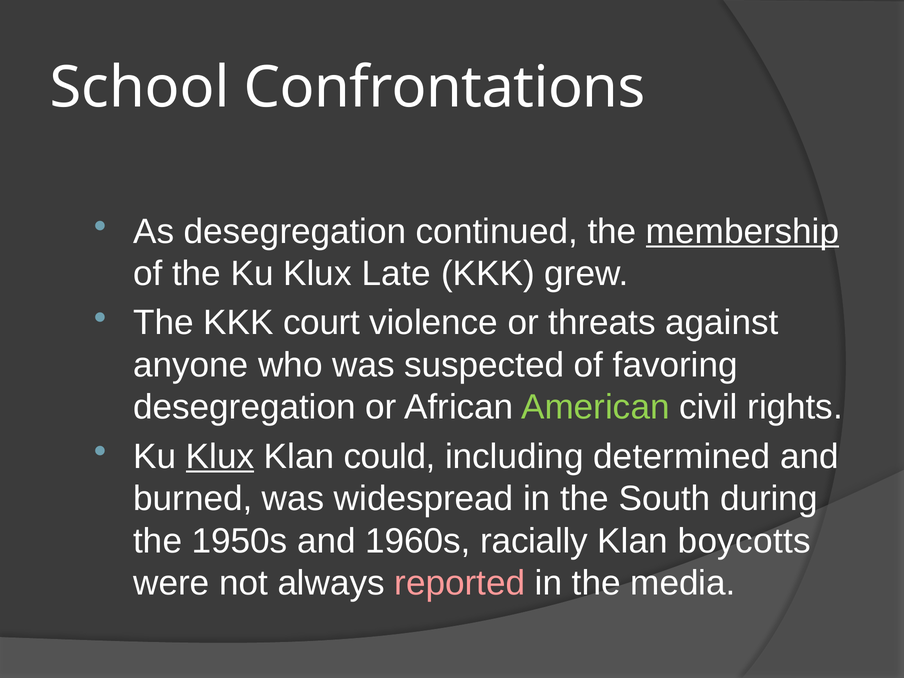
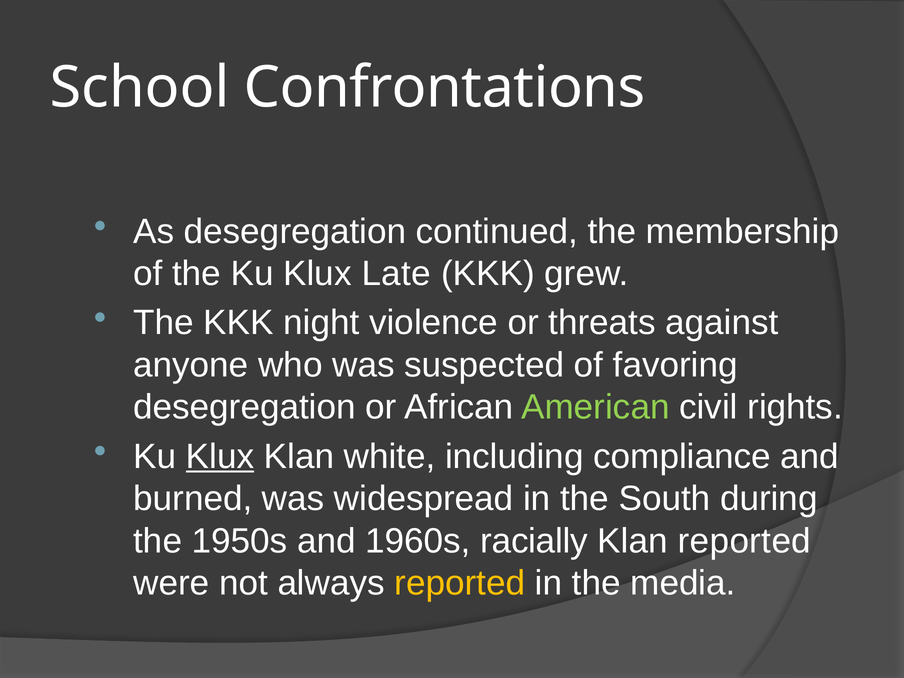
membership underline: present -> none (743, 231)
court: court -> night (321, 323)
could: could -> white (390, 457)
determined: determined -> compliance (682, 457)
Klan boycotts: boycotts -> reported (744, 541)
reported colour: pink -> yellow (460, 583)
